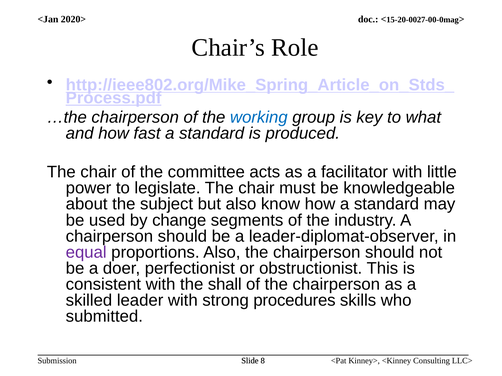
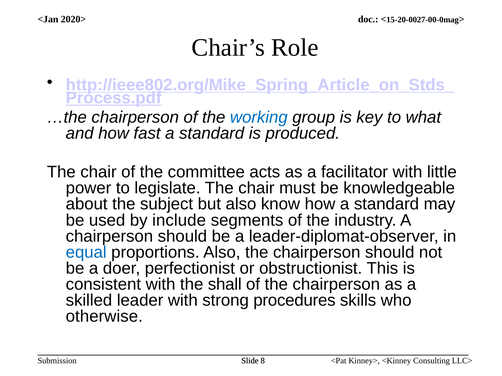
change: change -> include (179, 220)
equal colour: purple -> blue (86, 253)
submitted: submitted -> otherwise (104, 317)
